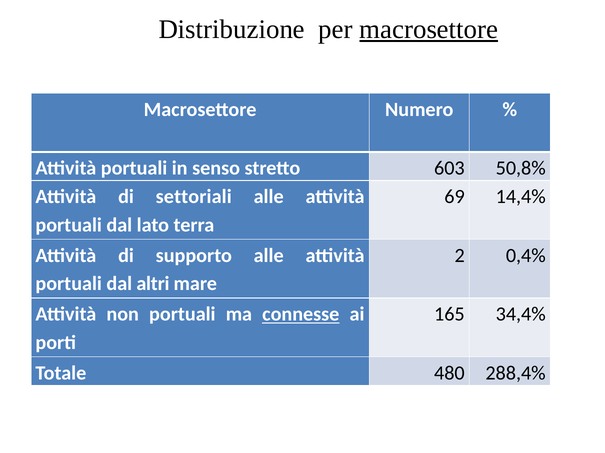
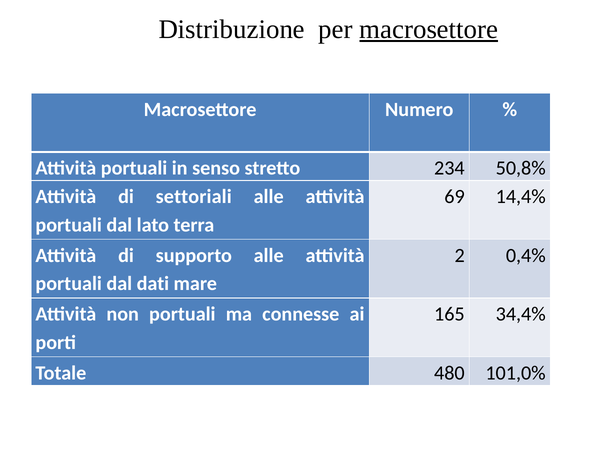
603: 603 -> 234 (449, 168)
altri: altri -> dati (153, 284)
connesse underline: present -> none (301, 315)
288,4%: 288,4% -> 101,0% (516, 374)
